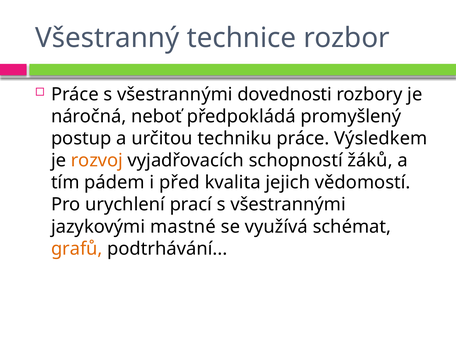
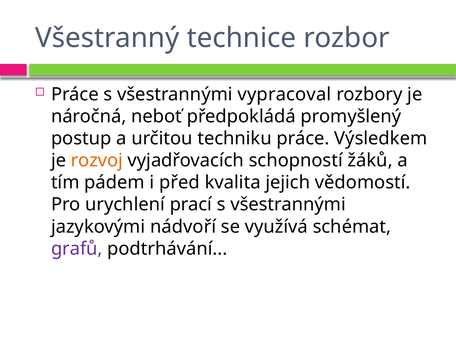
dovednosti: dovednosti -> vypracoval (284, 94)
mastné: mastné -> nádvoří (183, 227)
grafů colour: orange -> purple (77, 249)
